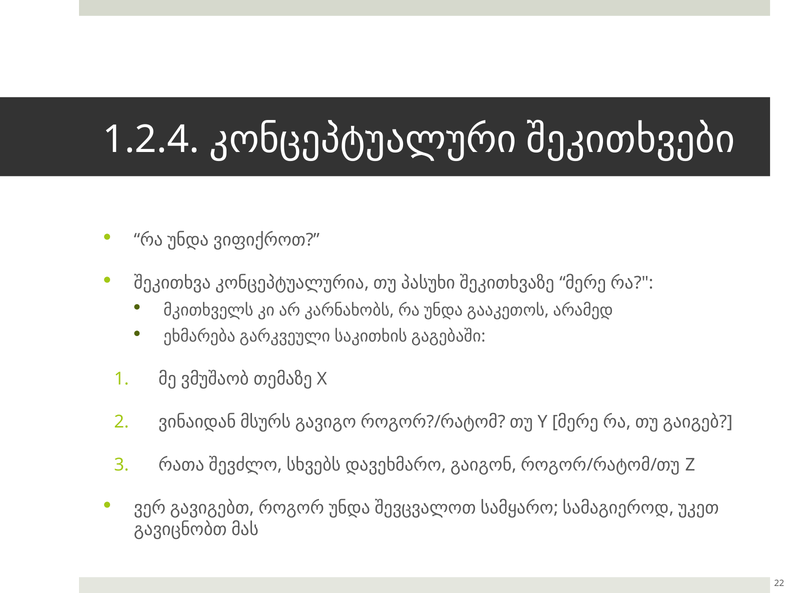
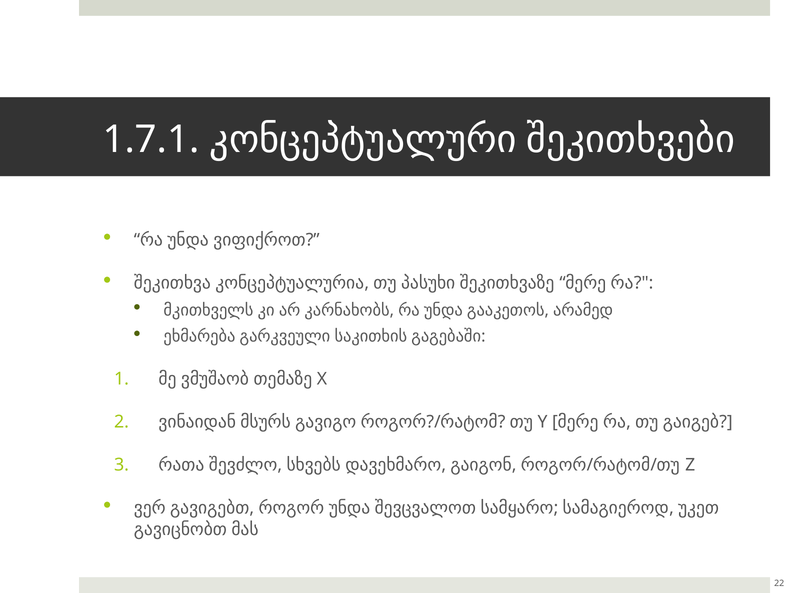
1.2.4: 1.2.4 -> 1.7.1 (151, 139)
